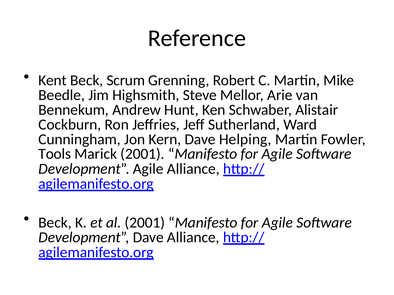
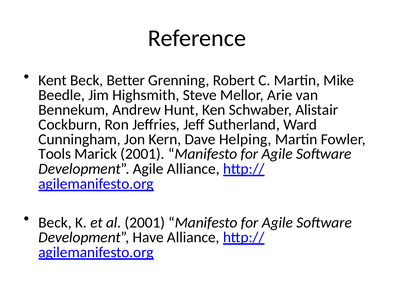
Scrum: Scrum -> Better (126, 81)
Development Dave: Dave -> Have (148, 238)
